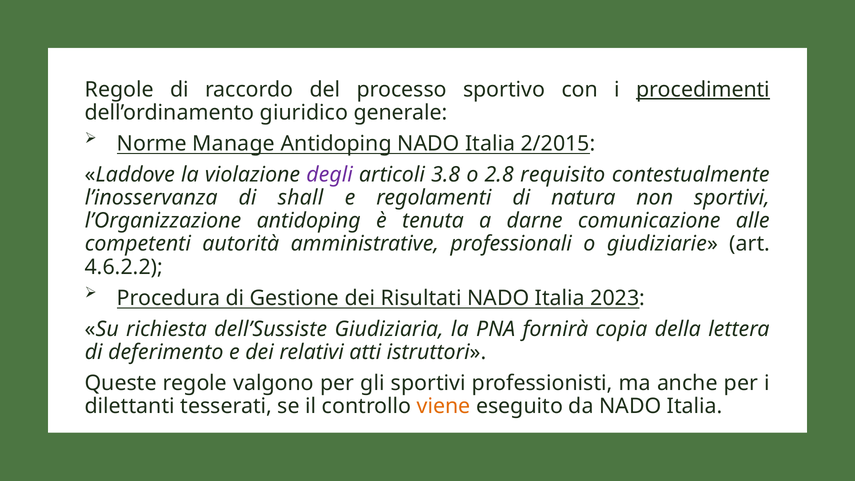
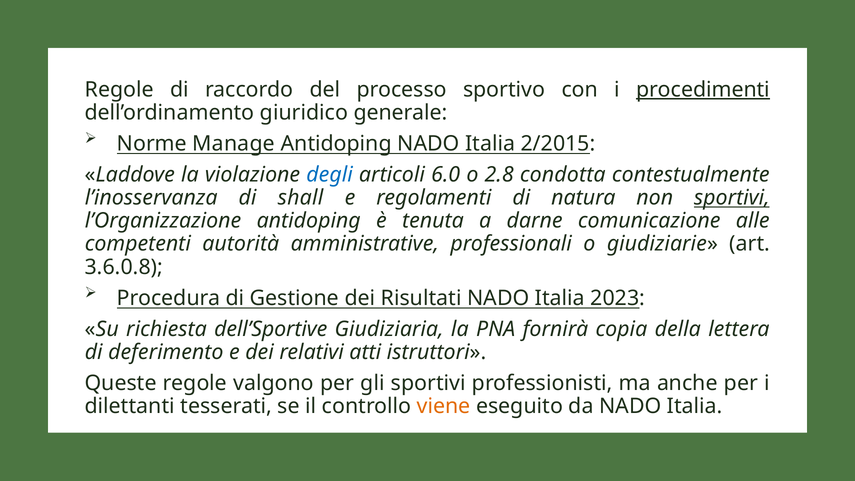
degli colour: purple -> blue (330, 175)
3.8: 3.8 -> 6.0 (446, 175)
requisito: requisito -> condotta (563, 175)
sportivi underline: none -> present (732, 198)
4.6.2.2: 4.6.2.2 -> 3.6.0.8 (124, 267)
dell’Sussiste: dell’Sussiste -> dell’Sportive (271, 329)
